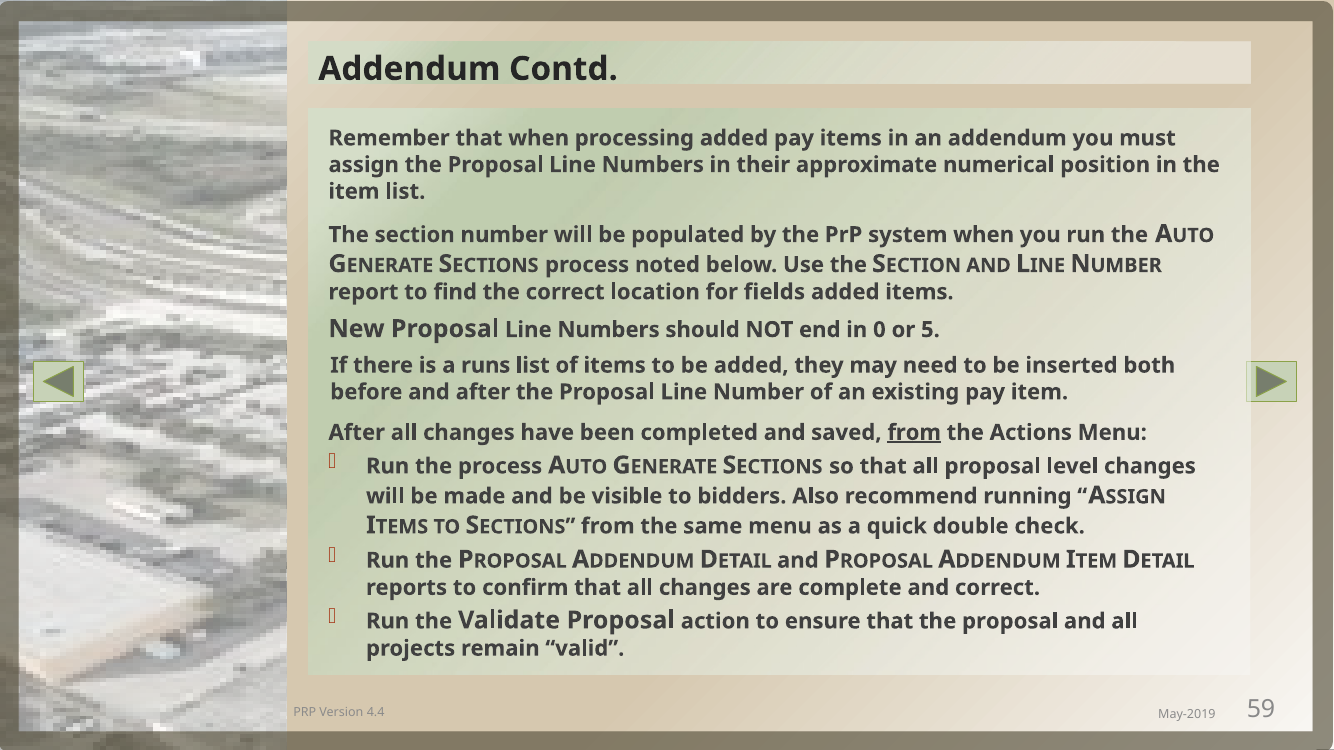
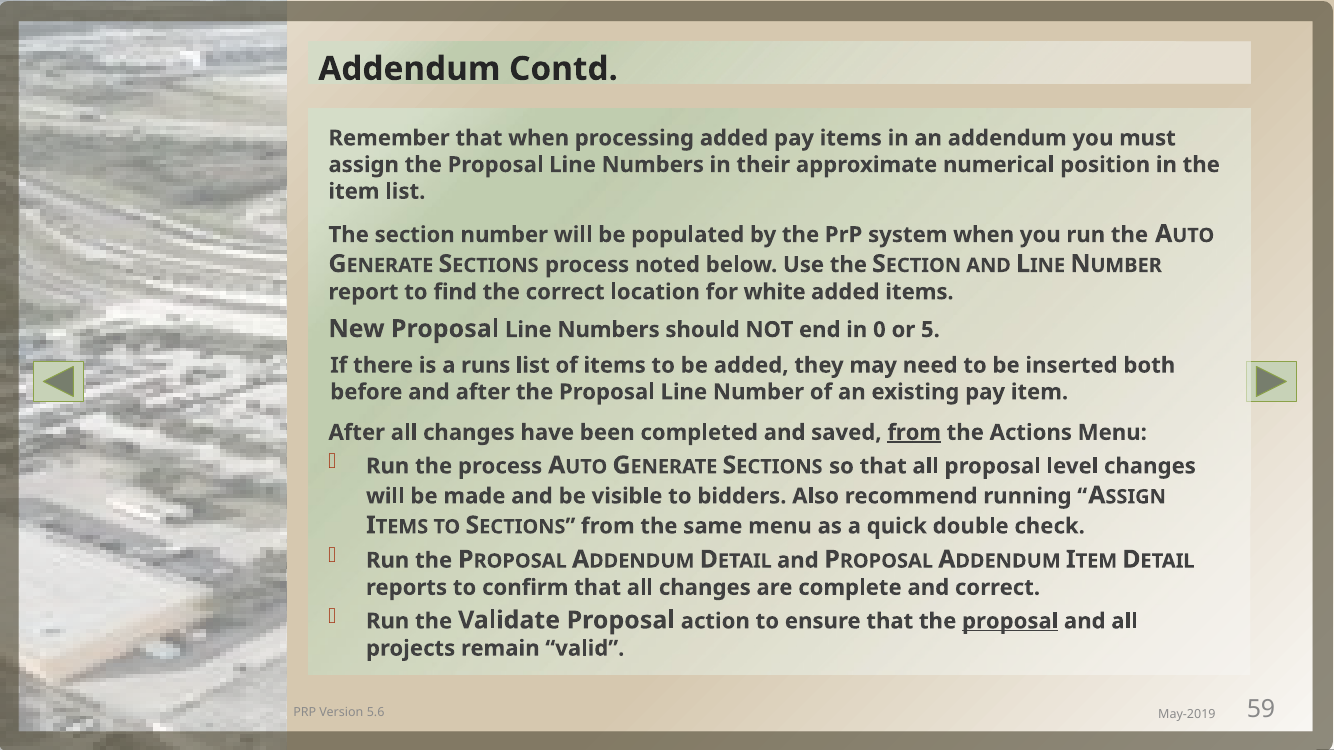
fields: fields -> white (775, 292)
proposal underline: none -> present (1010, 621)
4.4: 4.4 -> 5.6 (376, 712)
